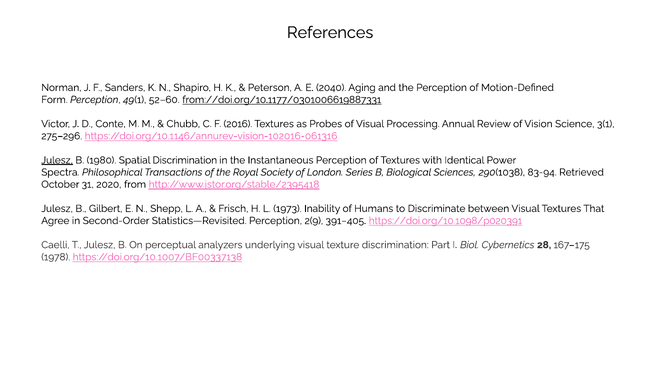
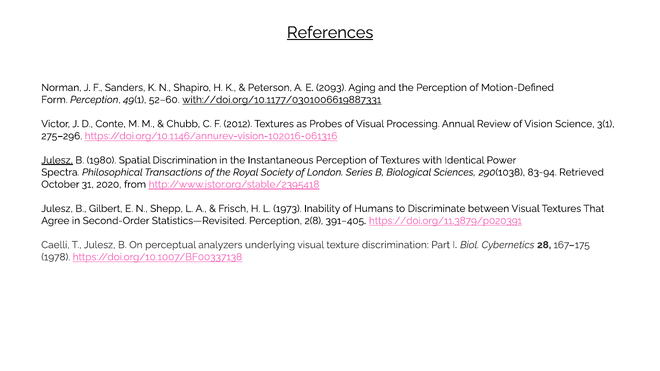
References underline: none -> present (330, 33)
2040: 2040 -> 2093 (331, 88)
from://doi.org/10.1177/0301006619887331: from://doi.org/10.1177/0301006619887331 -> with://doi.org/10.1177/0301006619887331 (282, 100)
2016: 2016 -> 2012 (238, 124)
2(9: 2(9 -> 2(8 (314, 221)
https://doi.org/10.1098/p020391: https://doi.org/10.1098/p020391 -> https://doi.org/11.3879/p020391 (445, 221)
